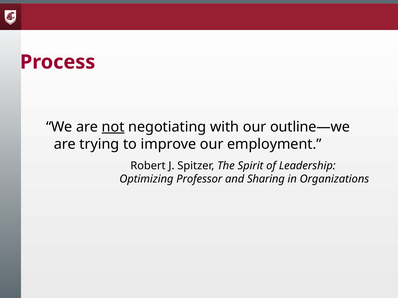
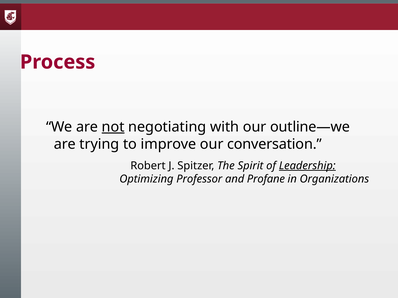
employment: employment -> conversation (274, 144)
Leadership underline: none -> present (307, 166)
Sharing: Sharing -> Profane (266, 179)
